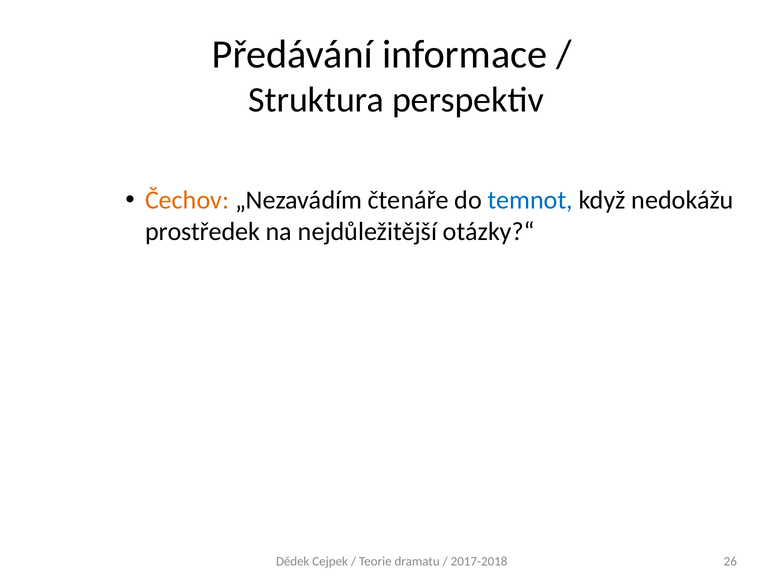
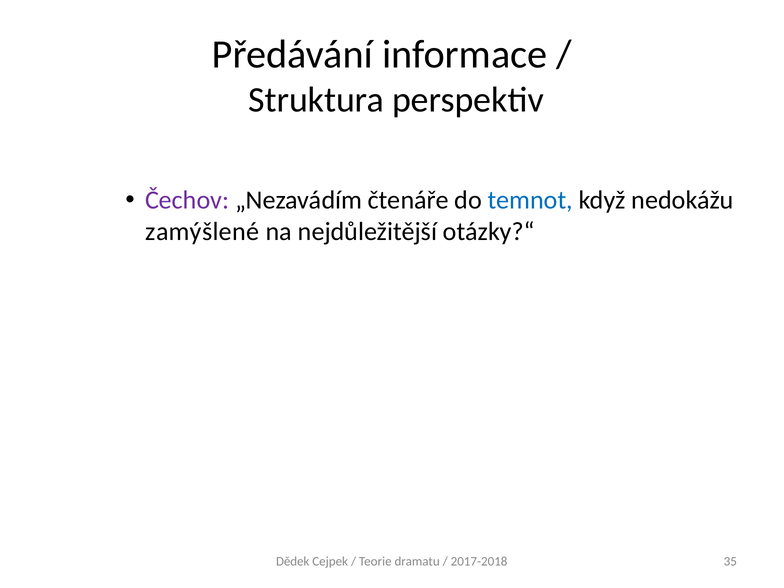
Čechov colour: orange -> purple (187, 200)
prostředek: prostředek -> zamýšlené (202, 232)
26: 26 -> 35 (730, 561)
